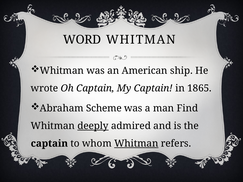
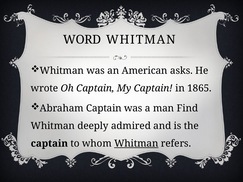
ship: ship -> asks (181, 71)
Abraham Scheme: Scheme -> Captain (104, 108)
deeply underline: present -> none (93, 126)
